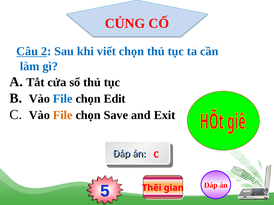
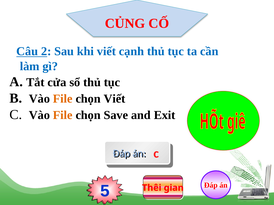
viết chọn: chọn -> cạnh (131, 52)
File colour: blue -> orange (63, 99)
chọn Edit: Edit -> Viết (115, 99)
